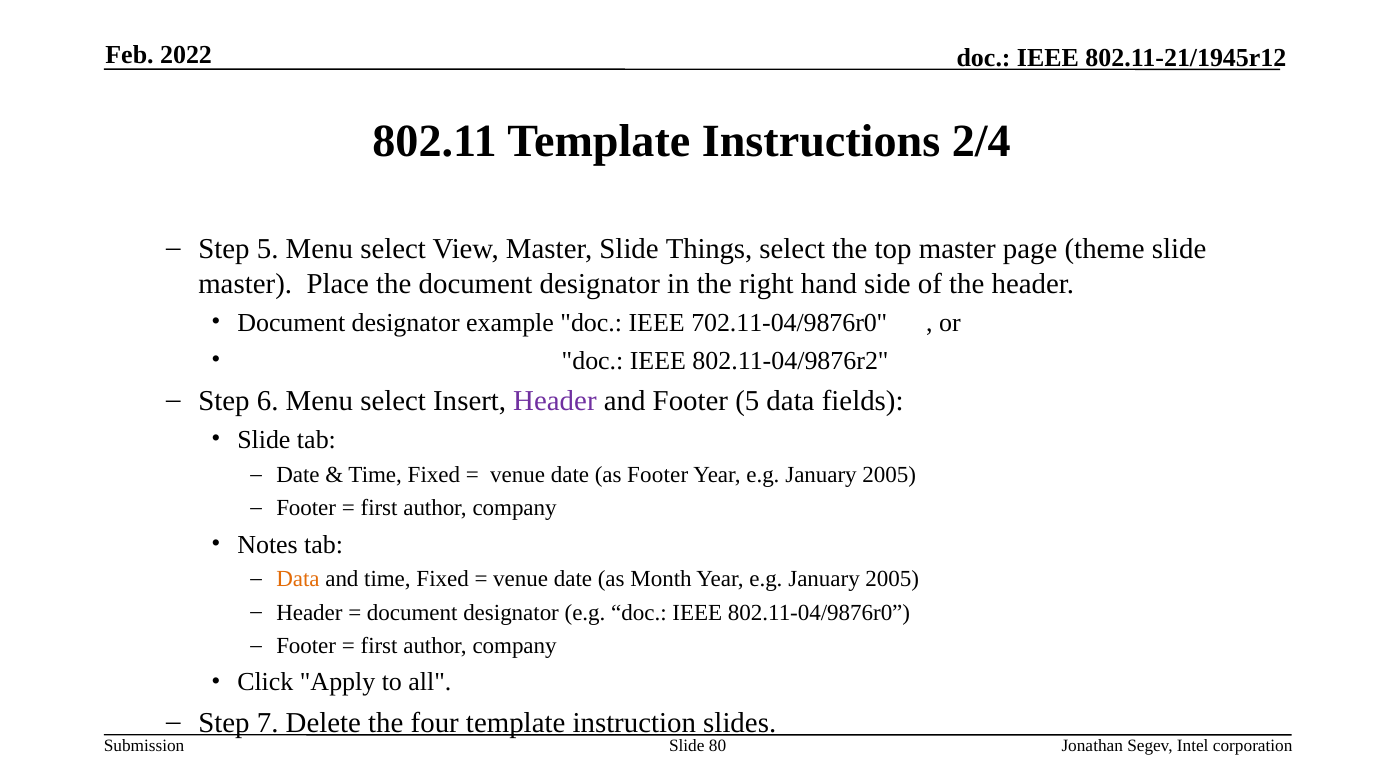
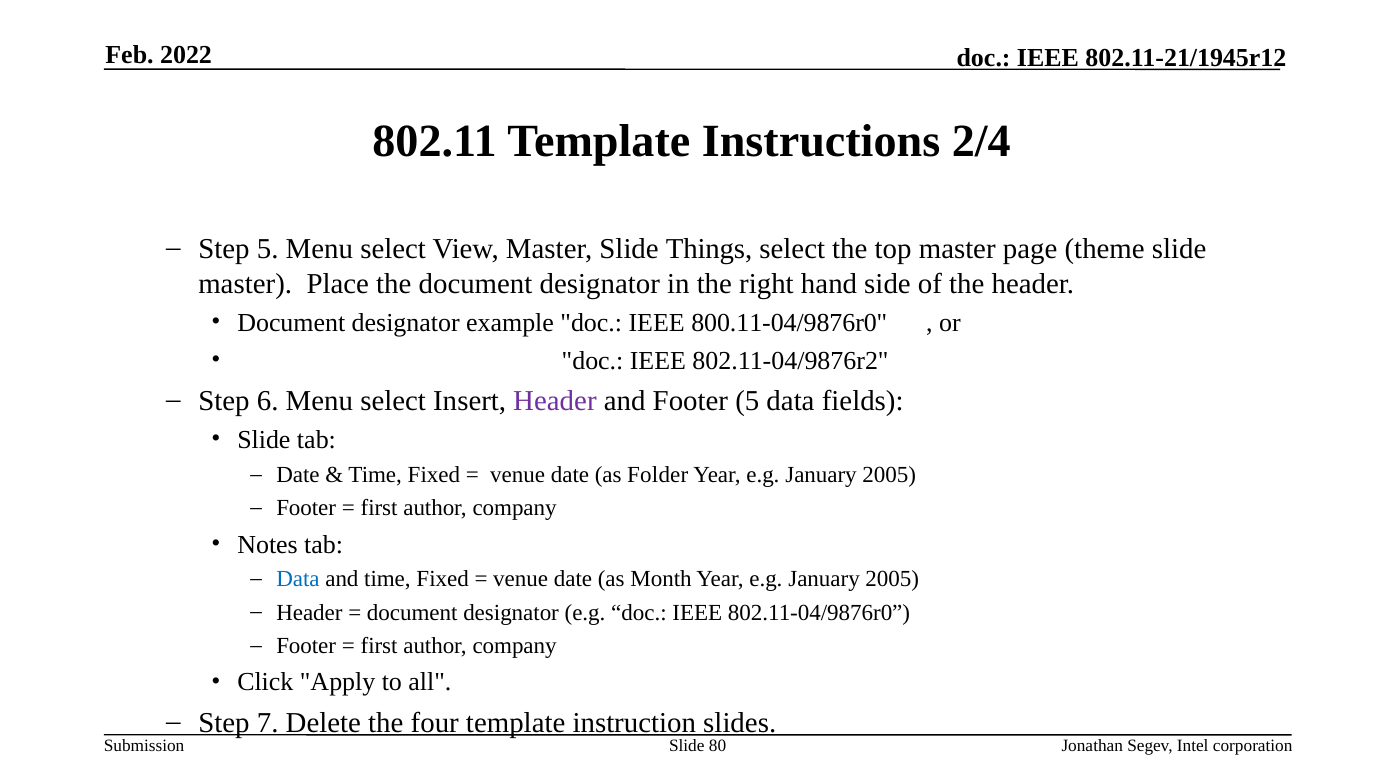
702.11-04/9876r0: 702.11-04/9876r0 -> 800.11-04/9876r0 (789, 323)
as Footer: Footer -> Folder (658, 475)
Data colour: orange -> blue (298, 580)
